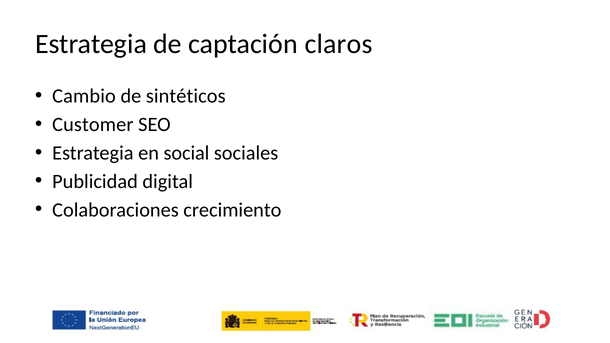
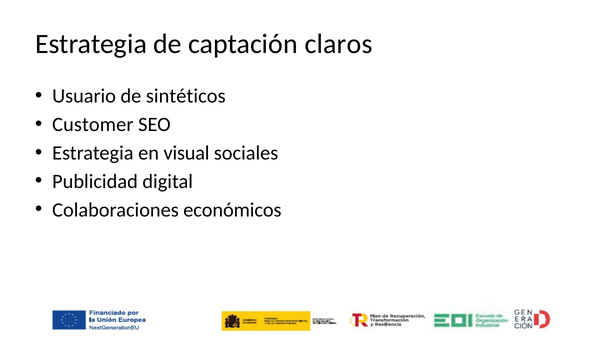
Cambio: Cambio -> Usuario (84, 96)
social: social -> visual (187, 153)
crecimiento: crecimiento -> económicos (232, 210)
